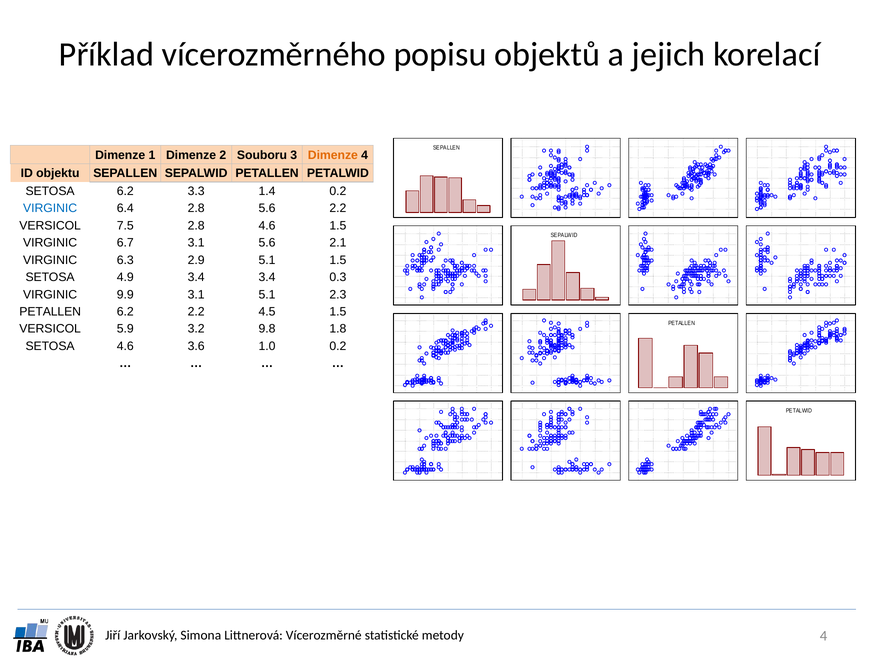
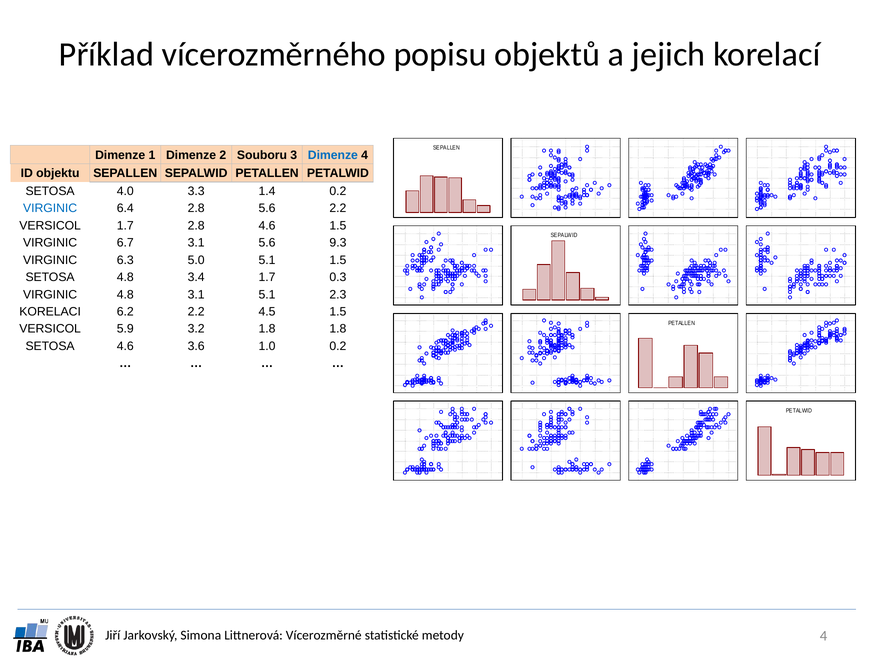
Dimenze colour: orange -> blue (333, 155)
SETOSA 6.2: 6.2 -> 4.0 (125, 191)
VERSICOL 7.5: 7.5 -> 1.7 (125, 226)
2.1: 2.1 -> 9.3 (338, 243)
2.9: 2.9 -> 5.0 (196, 260)
SETOSA 4.9: 4.9 -> 4.8 (125, 277)
3.4 3.4: 3.4 -> 1.7 (267, 277)
VIRGINIC 9.9: 9.9 -> 4.8 (125, 295)
PETALLEN: PETALLEN -> KORELACI (50, 312)
3.2 9.8: 9.8 -> 1.8 (267, 329)
